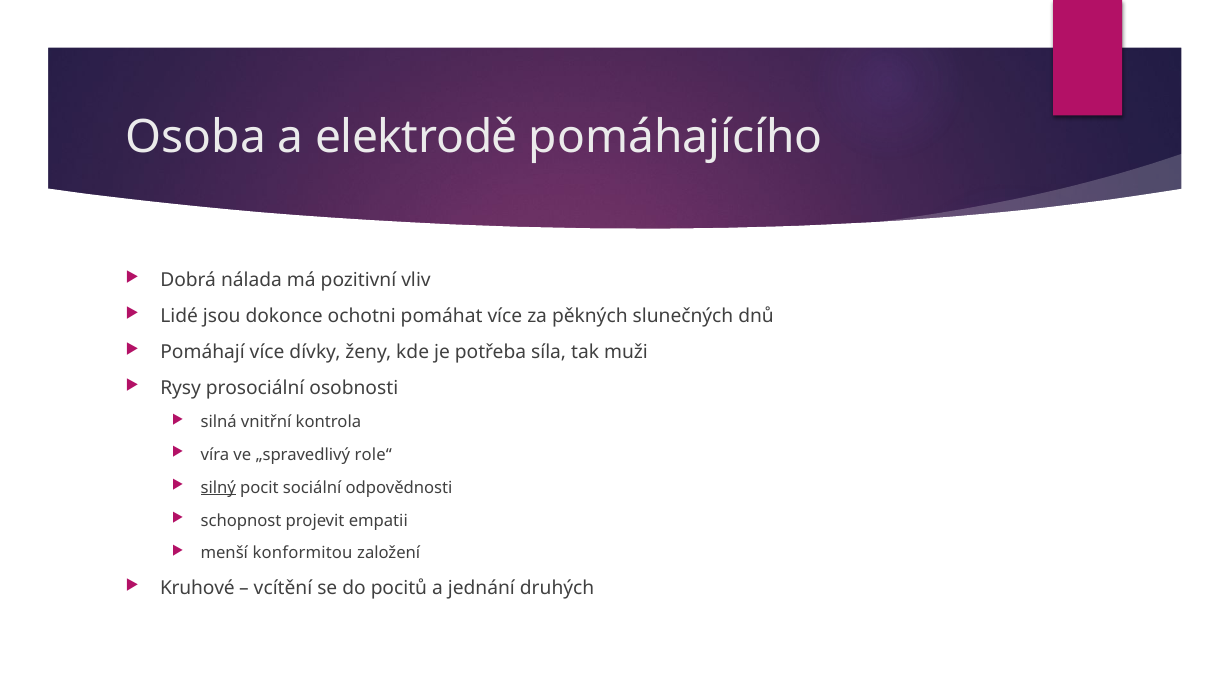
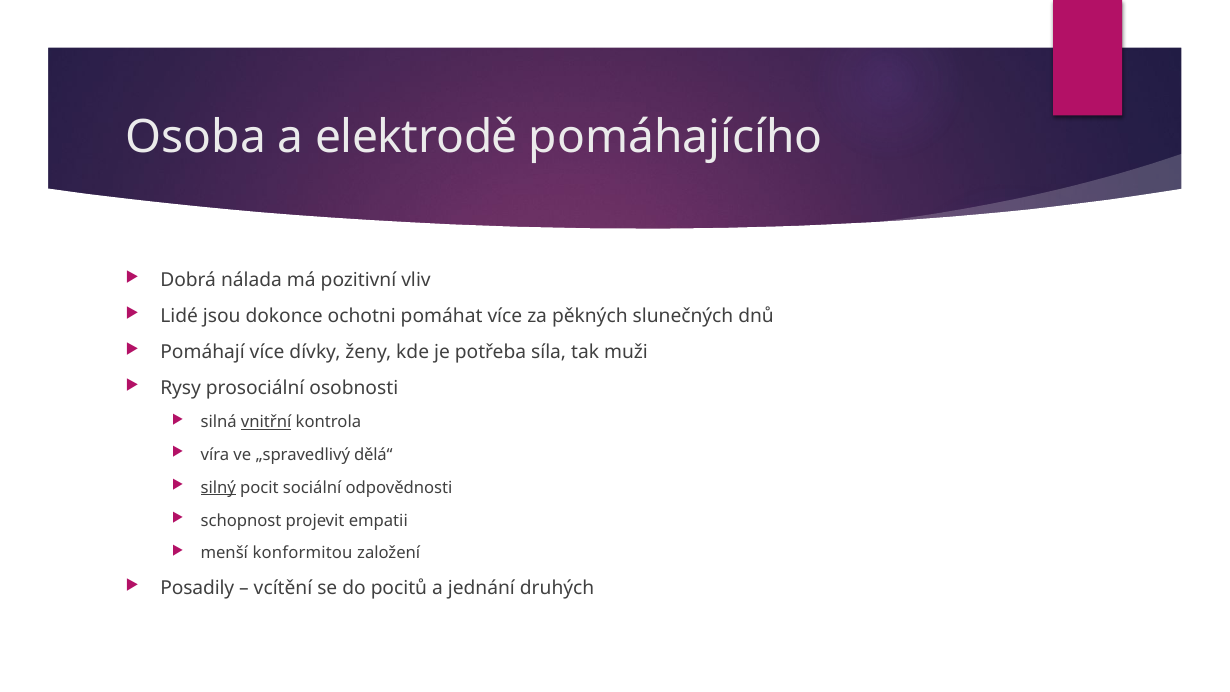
vnitřní underline: none -> present (266, 422)
role“: role“ -> dělá“ (373, 455)
Kruhové: Kruhové -> Posadily (197, 588)
